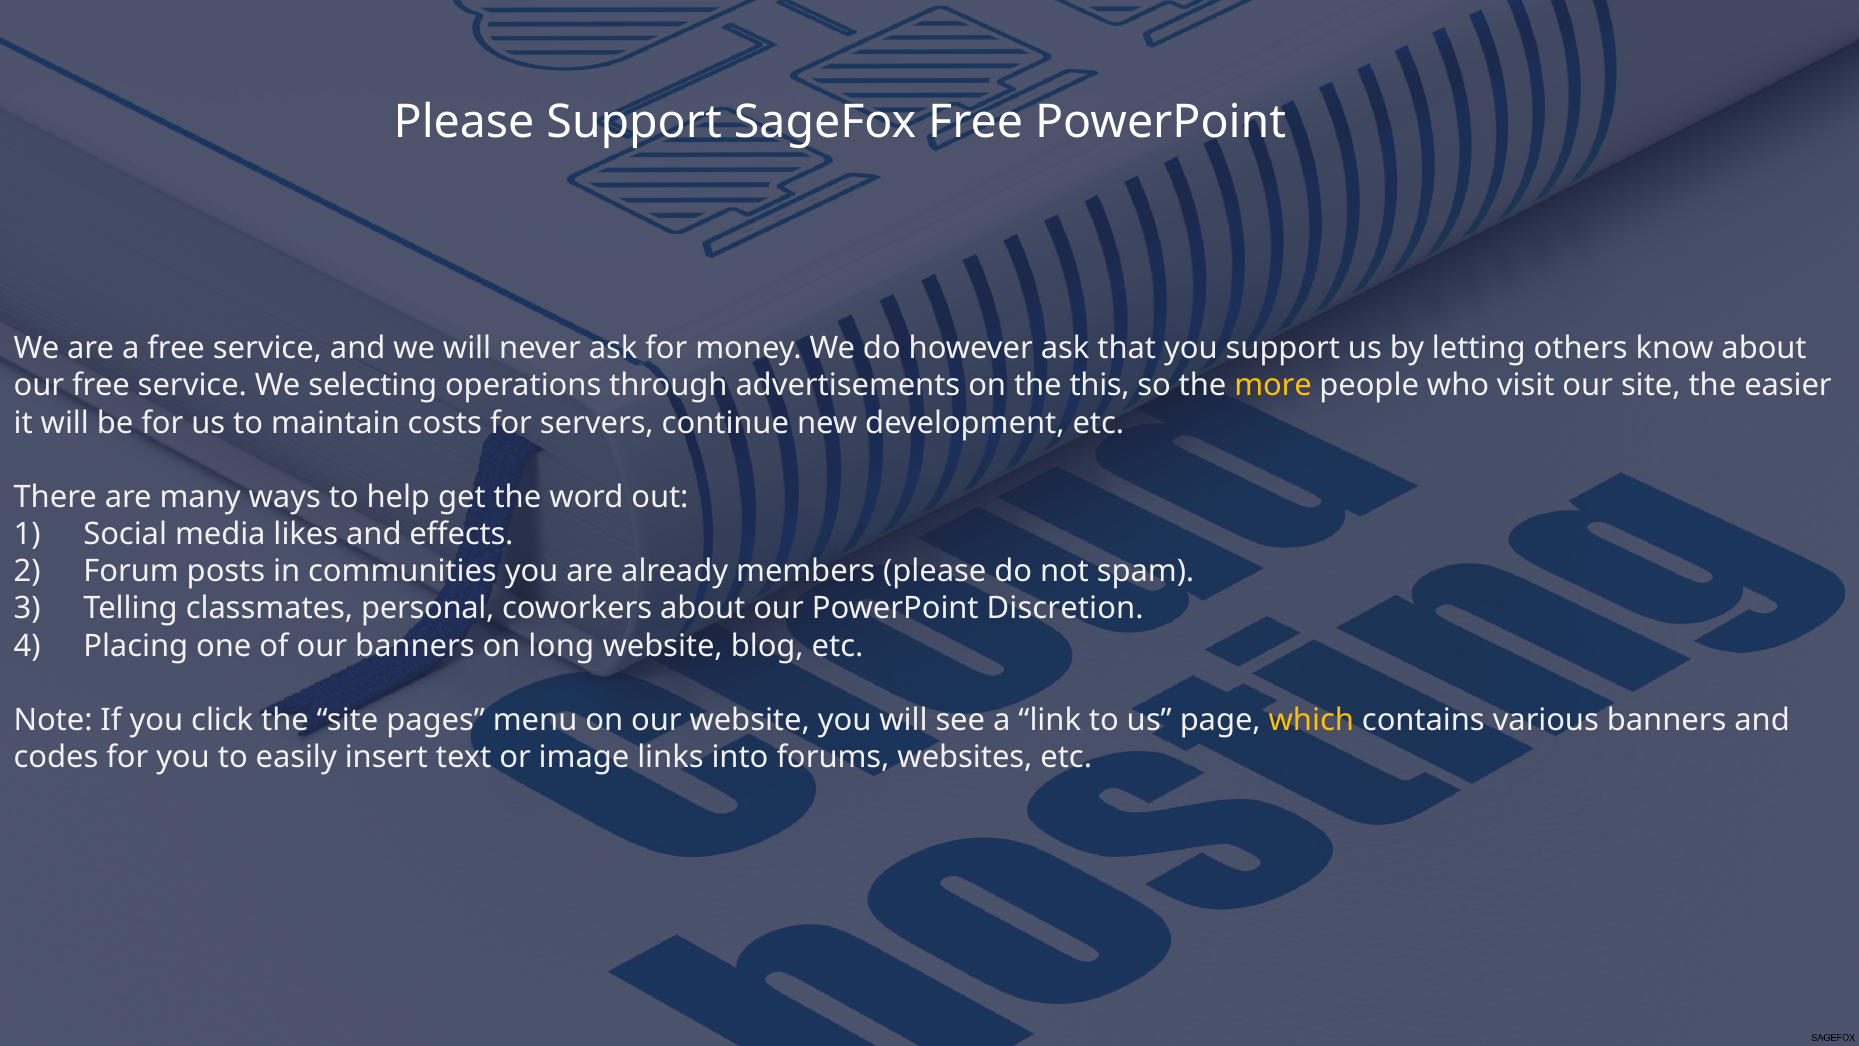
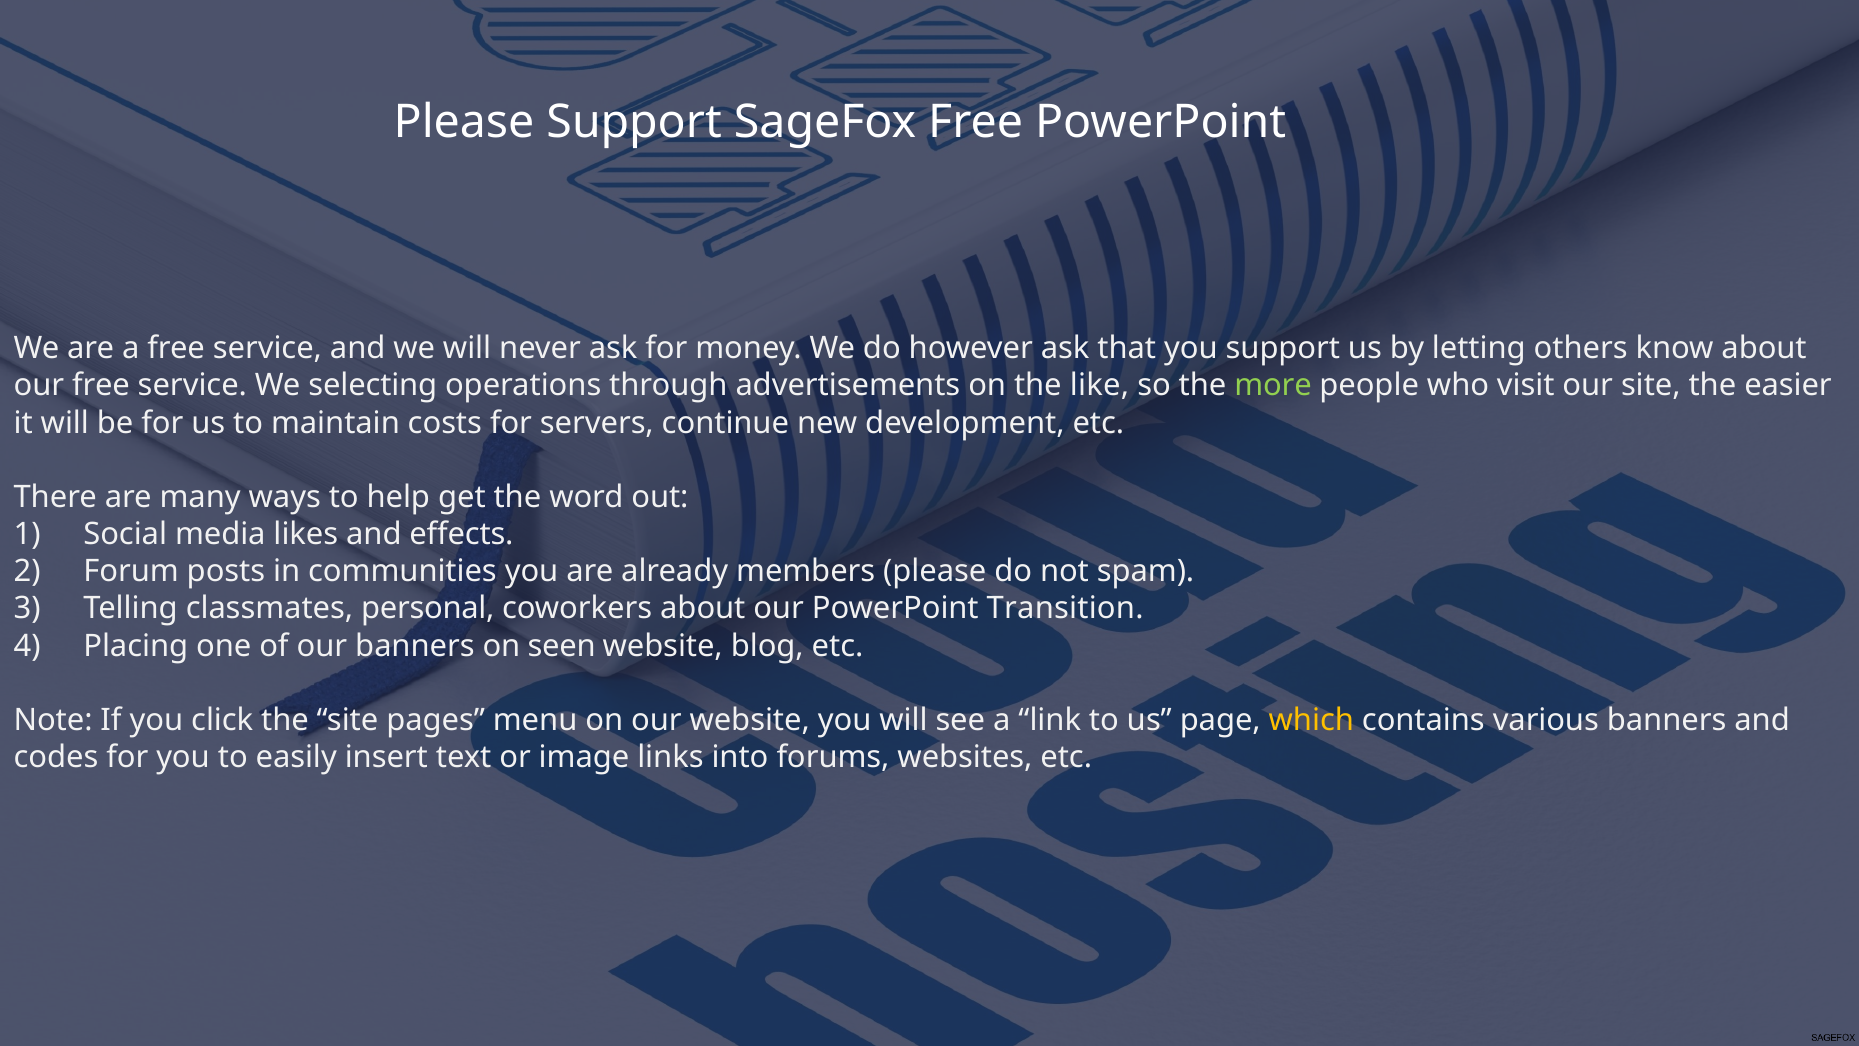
this: this -> like (1099, 386)
more colour: yellow -> light green (1273, 386)
Discretion: Discretion -> Transition (1065, 609)
long: long -> seen (562, 646)
